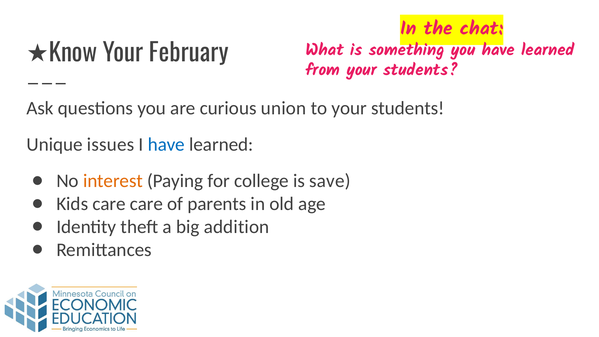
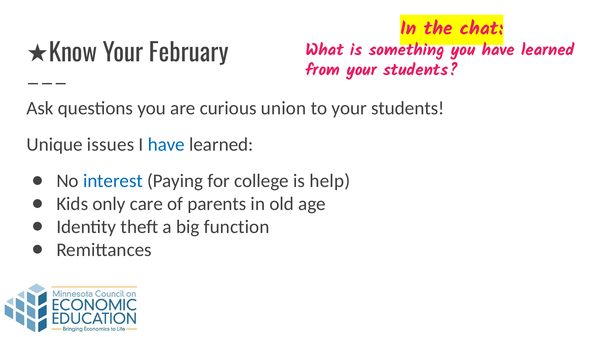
interest colour: orange -> blue (113, 181)
save: save -> help (330, 181)
Kids care: care -> only (109, 204)
addition: addition -> function (237, 227)
